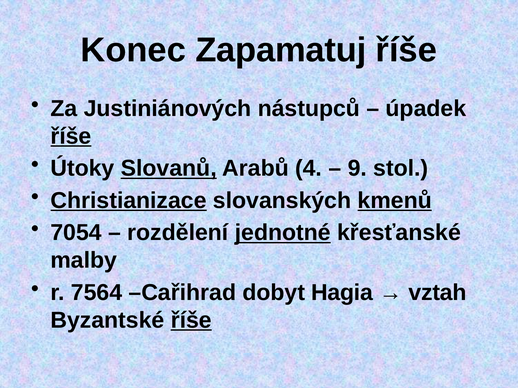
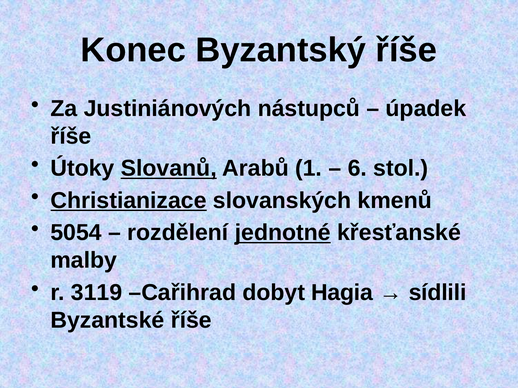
Zapamatuj: Zapamatuj -> Byzantský (281, 50)
říše underline: present -> none (71, 136)
4: 4 -> 1 (309, 169)
9: 9 -> 6 (357, 169)
kmenů underline: present -> none (395, 201)
7054: 7054 -> 5054 (76, 233)
7564: 7564 -> 3119 (97, 293)
vztah: vztah -> sídlili (438, 293)
říše underline: present -> none (191, 321)
